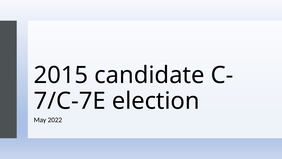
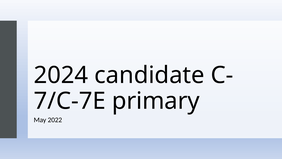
2015: 2015 -> 2024 (61, 75)
election: election -> primary (156, 101)
